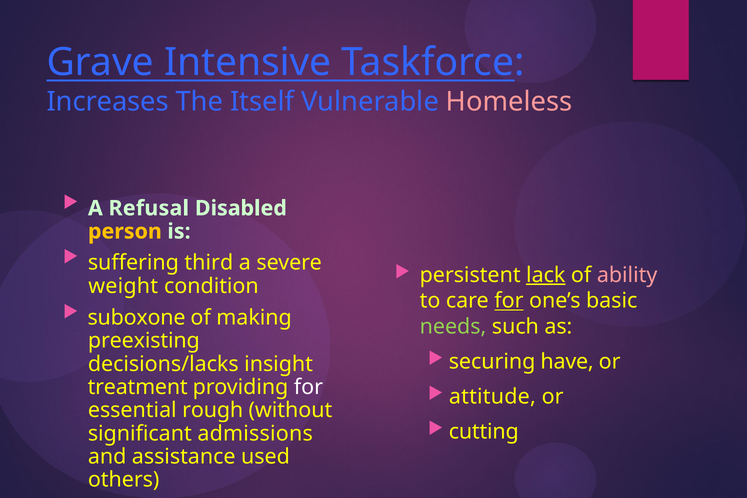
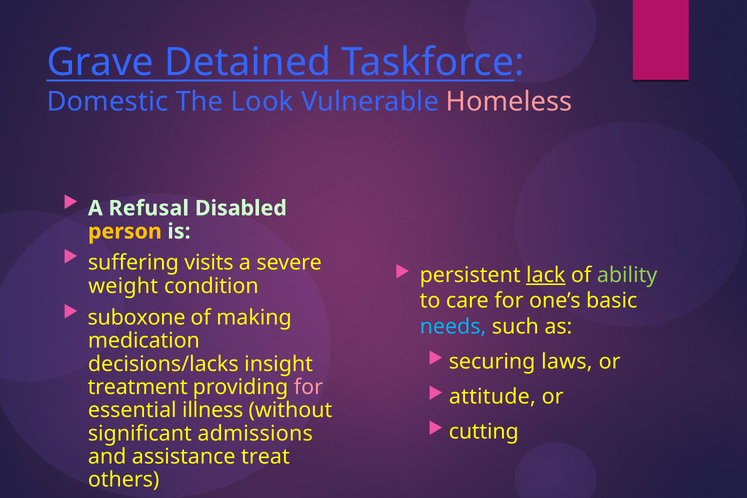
Intensive: Intensive -> Detained (248, 63)
Increases: Increases -> Domestic (108, 102)
Itself: Itself -> Look (262, 102)
third: third -> visits (209, 263)
ability colour: pink -> light green (627, 275)
for underline: present -> none (509, 301)
needs colour: light green -> light blue (453, 327)
preexisting: preexisting -> medication (144, 341)
have: have -> laws (567, 362)
for colour: white -> pink (308, 387)
rough: rough -> illness (213, 410)
used: used -> treat (265, 457)
